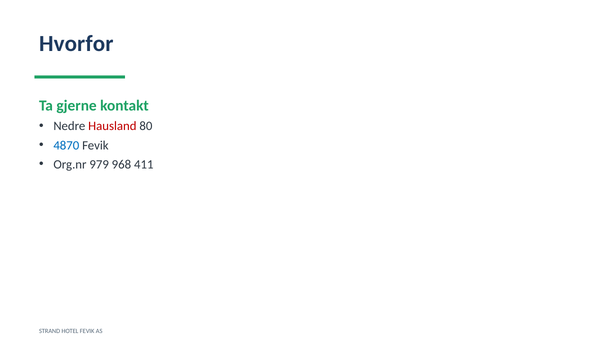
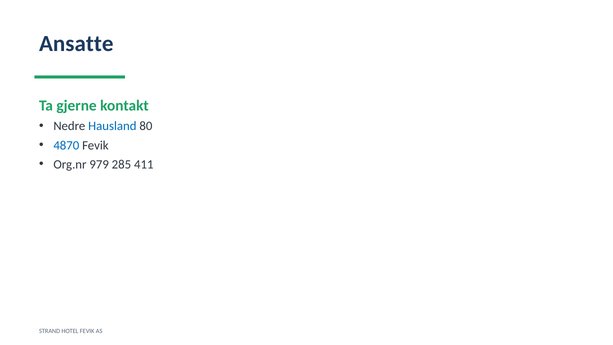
Hvorfor: Hvorfor -> Ansatte (76, 44)
Hausland colour: red -> blue (112, 126)
968: 968 -> 285 (121, 164)
